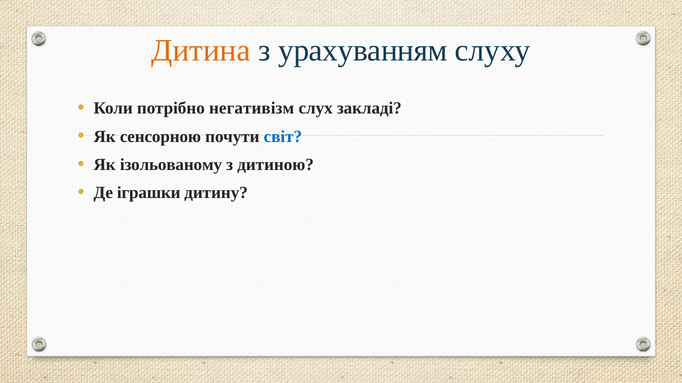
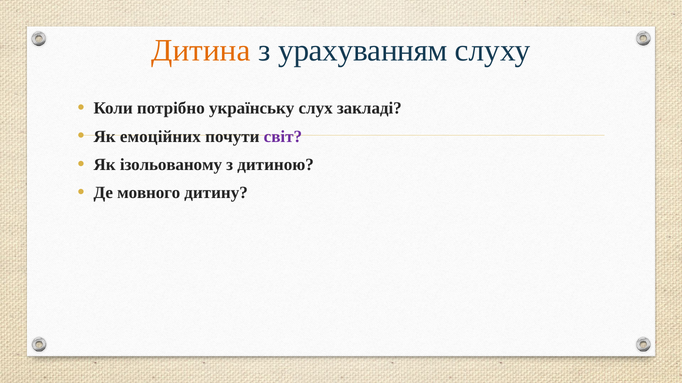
негативізм: негативізм -> українську (252, 108)
сенсорною: сенсорною -> емоційних (160, 137)
світ colour: blue -> purple (283, 137)
іграшки: іграшки -> мовного (149, 193)
